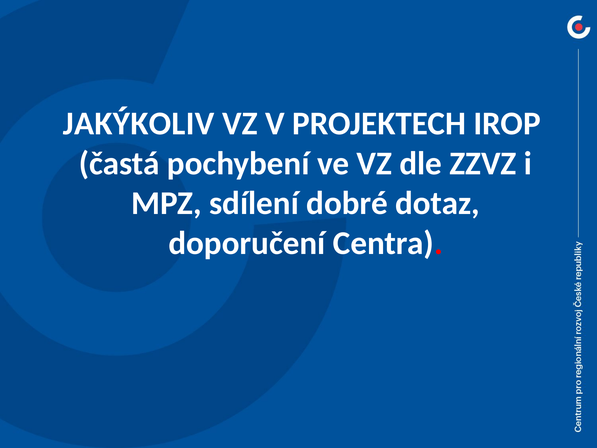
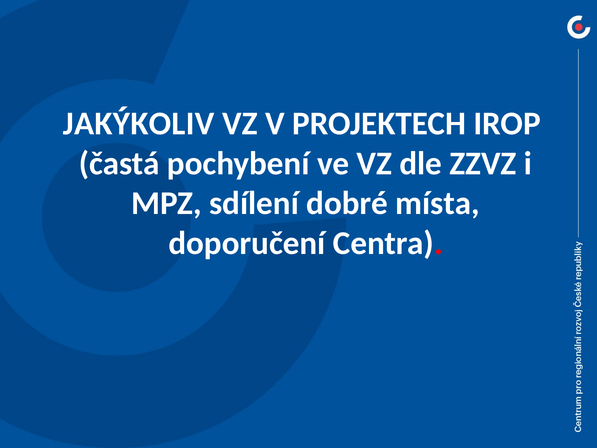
dotaz: dotaz -> místa (437, 203)
